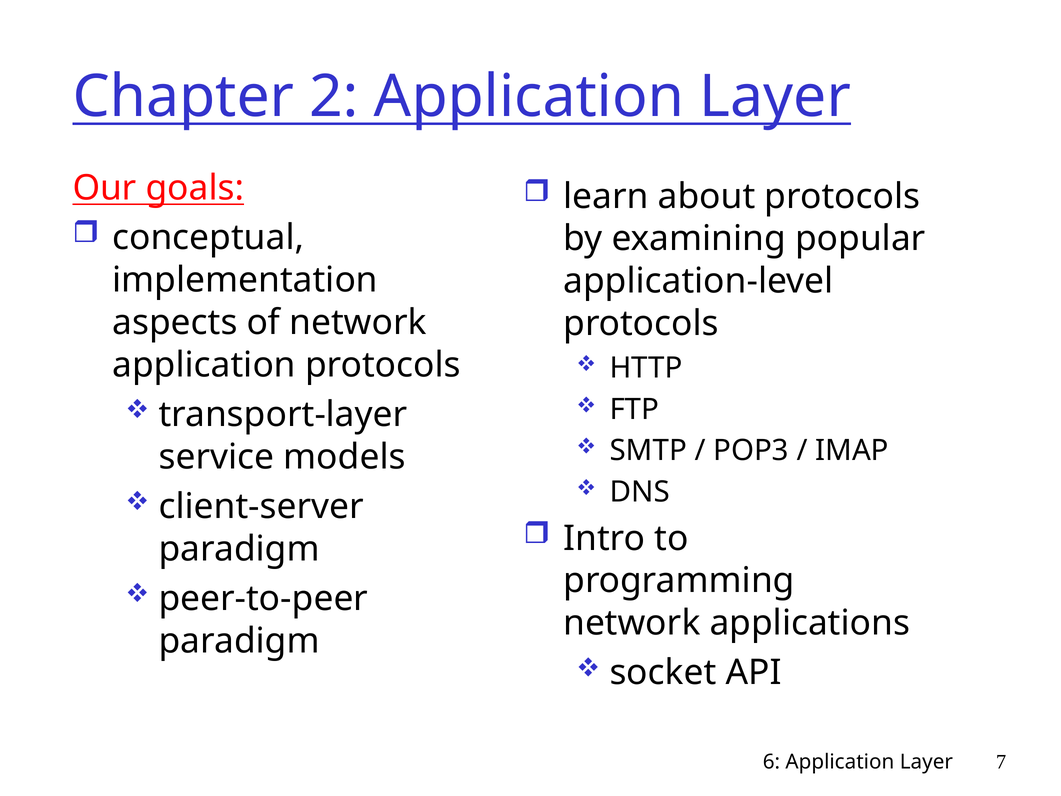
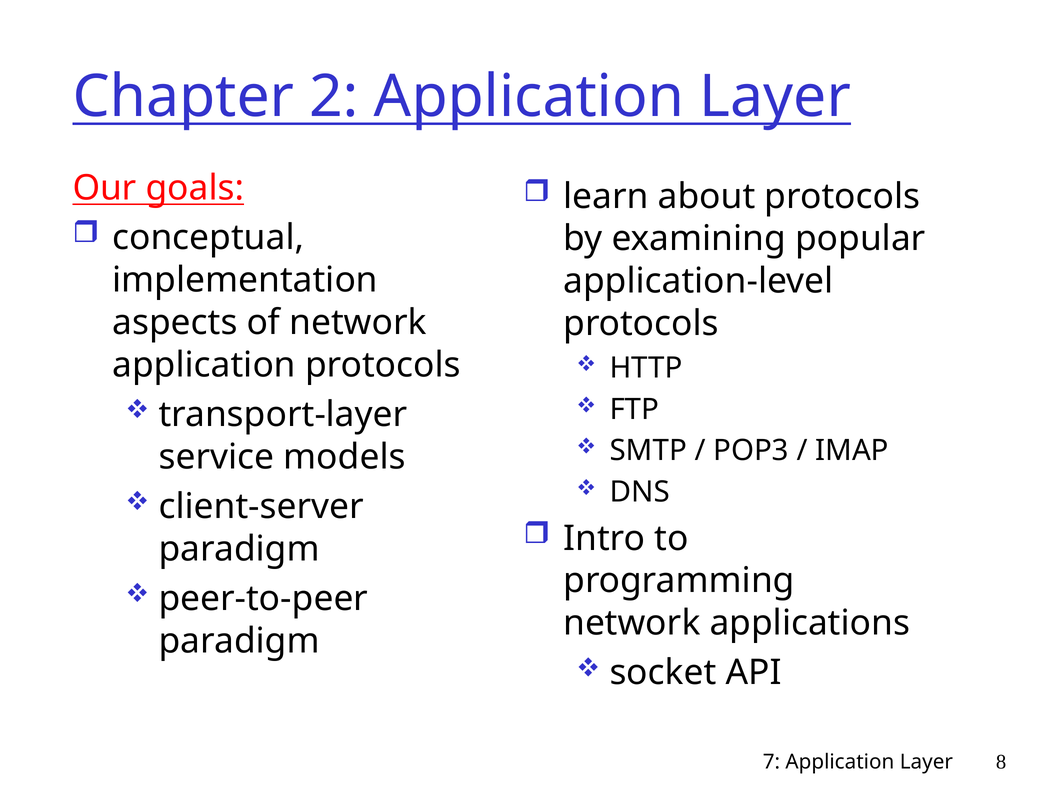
6: 6 -> 7 (771, 762)
7: 7 -> 8 (1001, 762)
